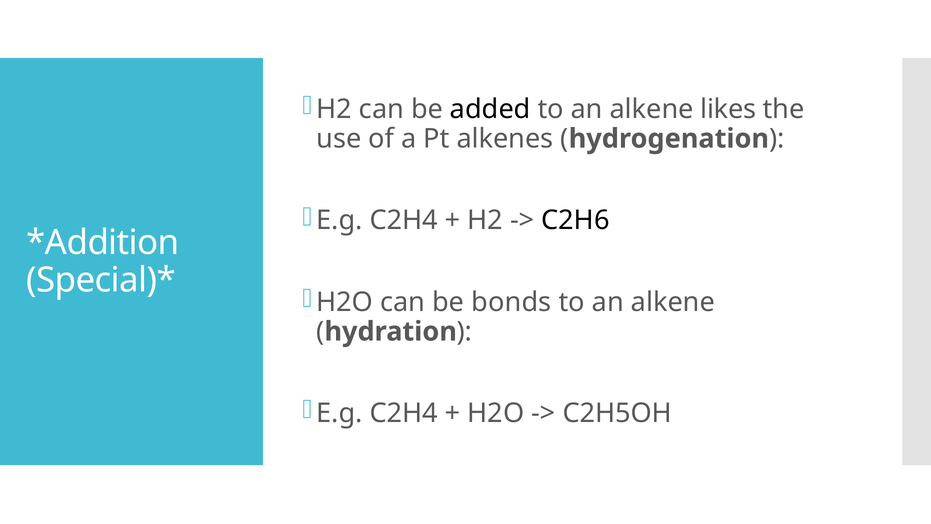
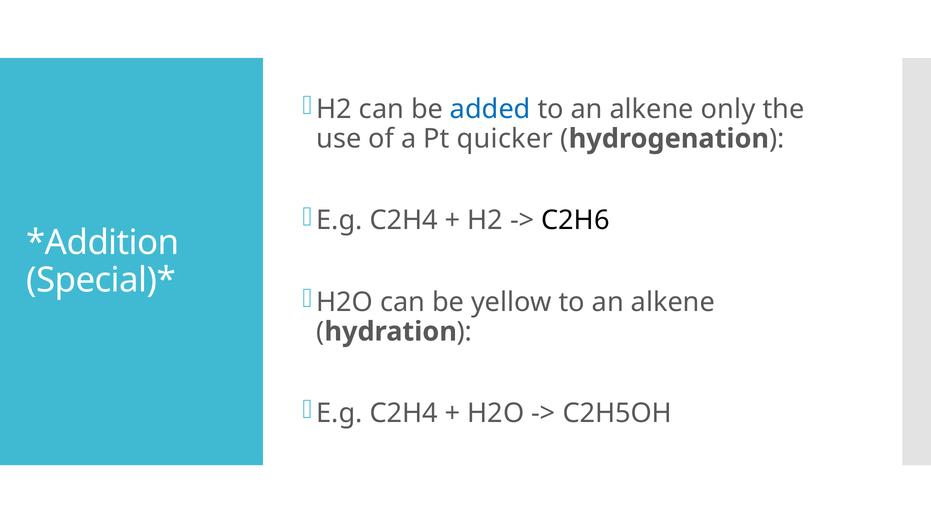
added colour: black -> blue (490, 109)
likes: likes -> only (728, 109)
alkenes: alkenes -> quicker (505, 139)
bonds: bonds -> yellow (511, 302)
